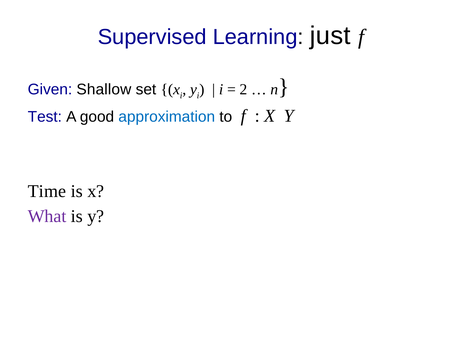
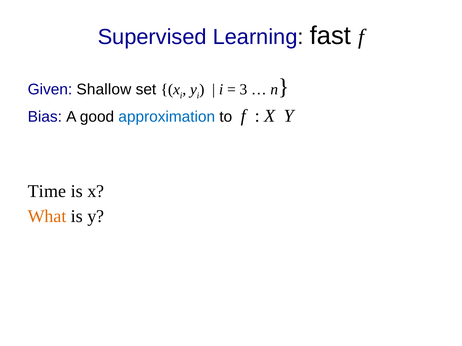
just: just -> fast (330, 36)
2: 2 -> 3 (243, 90)
Test: Test -> Bias (45, 117)
What colour: purple -> orange (47, 217)
